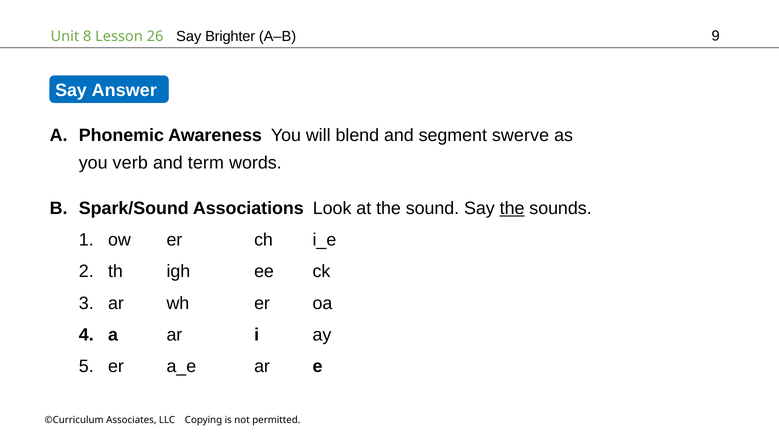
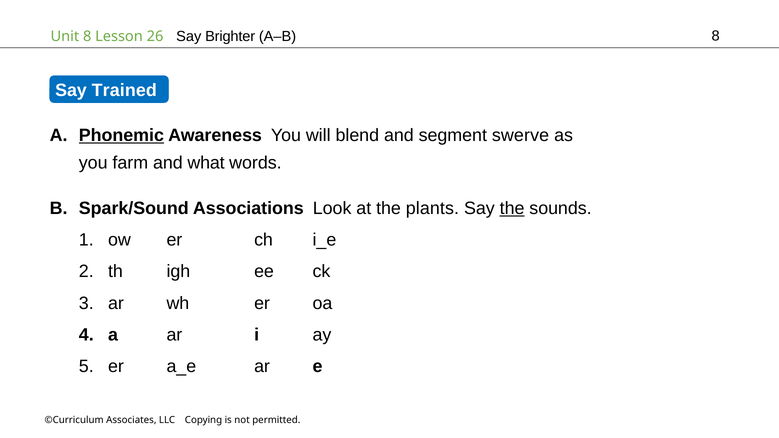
9: 9 -> 8 (716, 36)
Answer: Answer -> Trained (124, 90)
Phonemic underline: none -> present (121, 135)
verb: verb -> farm (130, 163)
term: term -> what (206, 163)
sound: sound -> plants (432, 208)
